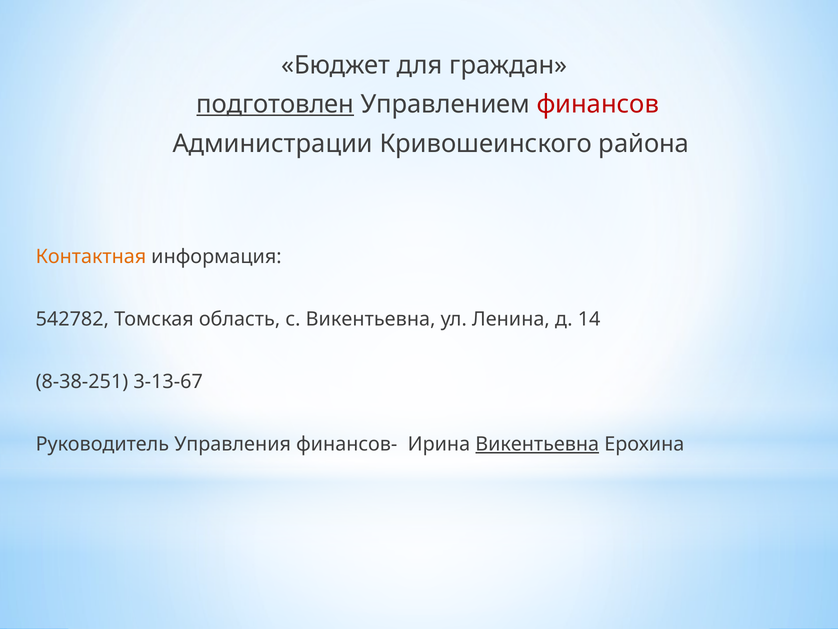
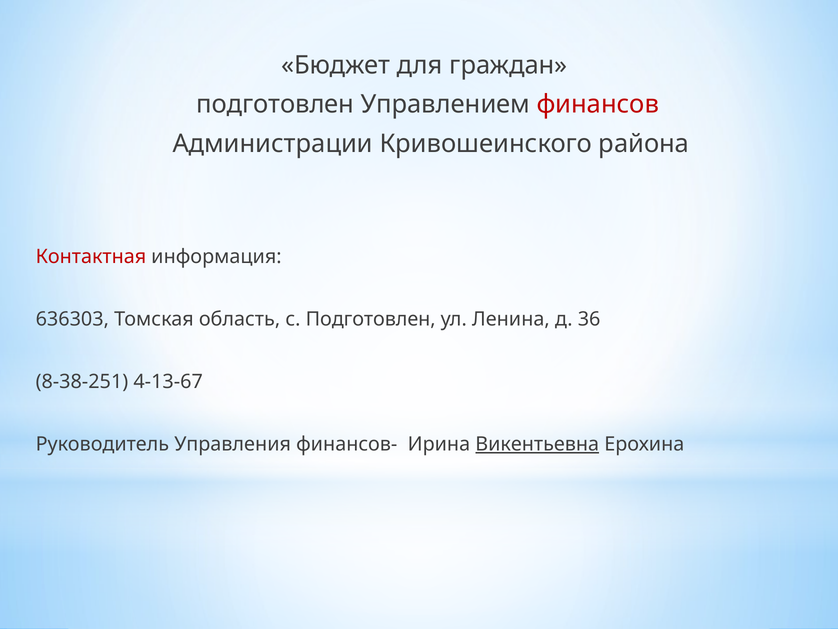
подготовлен underline: present -> none (275, 104)
Контактная colour: orange -> red (91, 257)
542782: 542782 -> 636303 (72, 319)
с Викентьевна: Викентьевна -> Подготовлен (371, 319)
14: 14 -> 36 (589, 319)
3-13-67: 3-13-67 -> 4-13-67 (168, 381)
